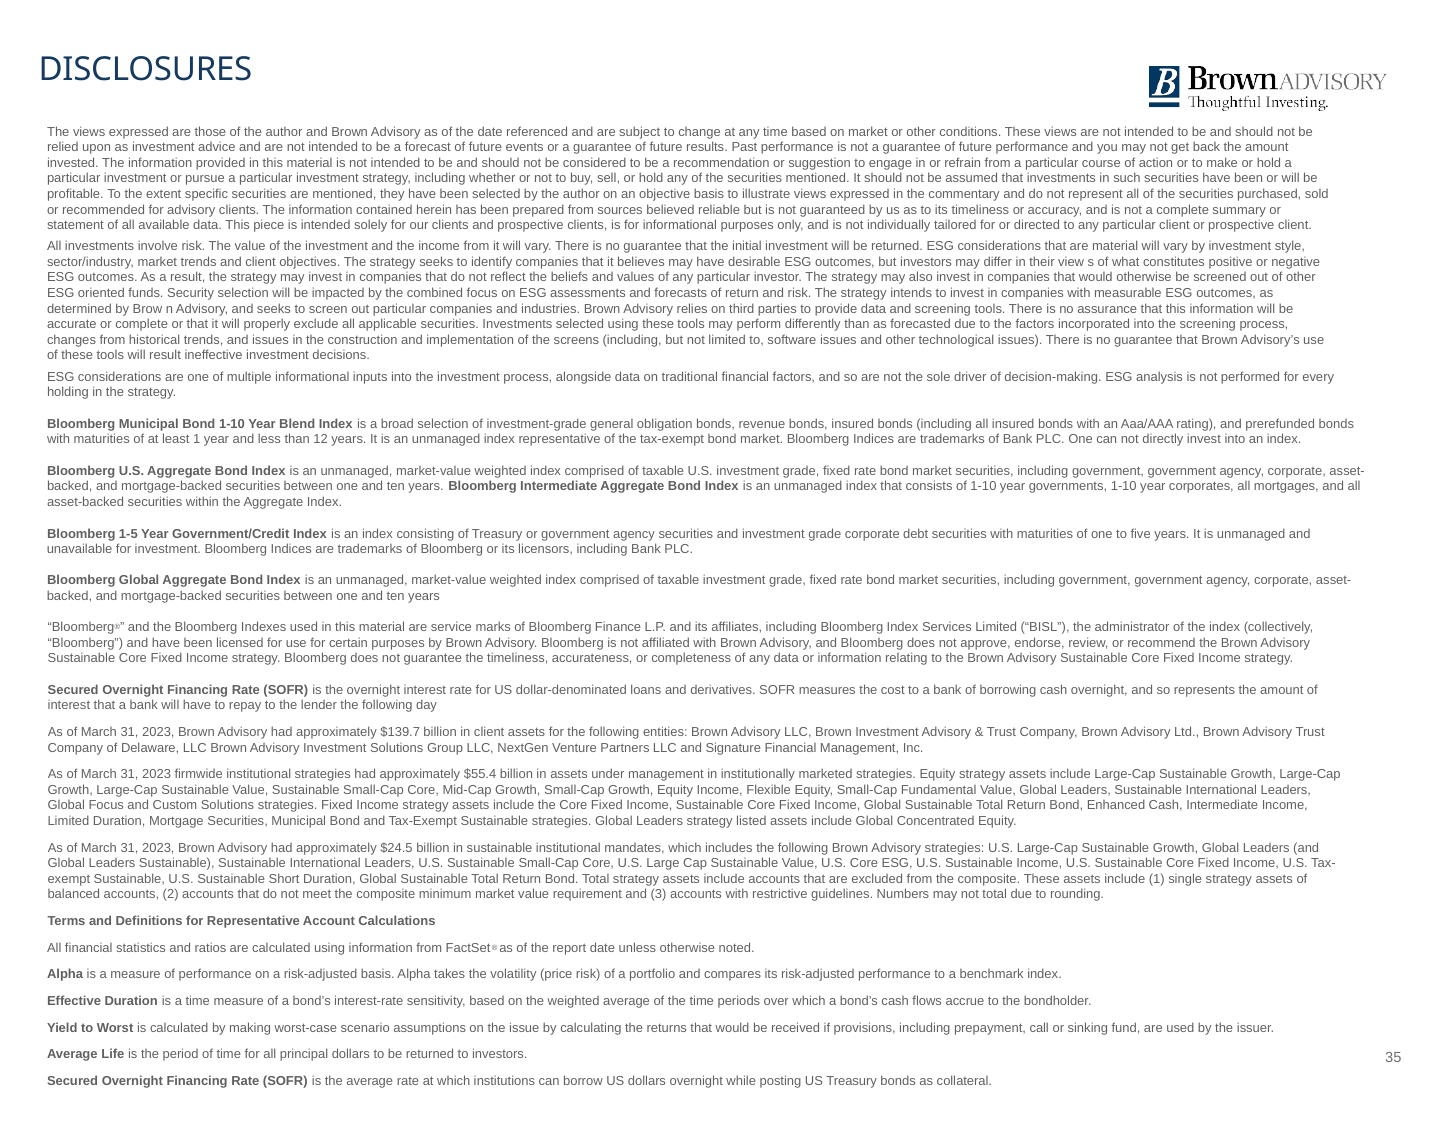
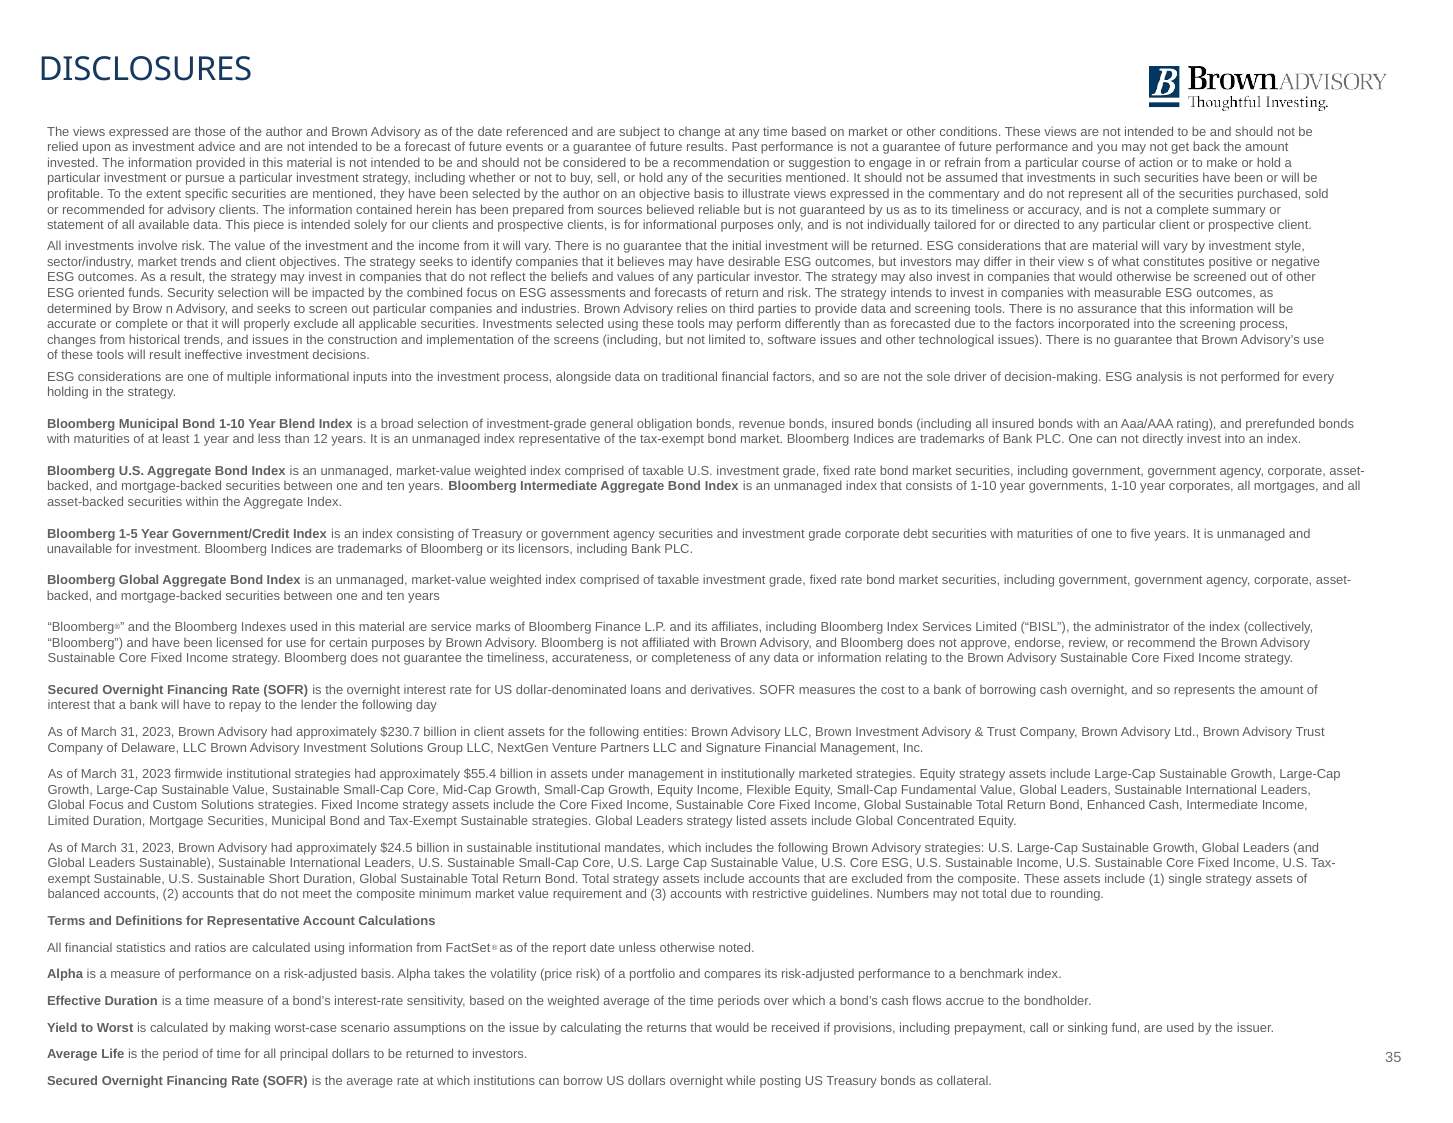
$139.7: $139.7 -> $230.7 (400, 732)
